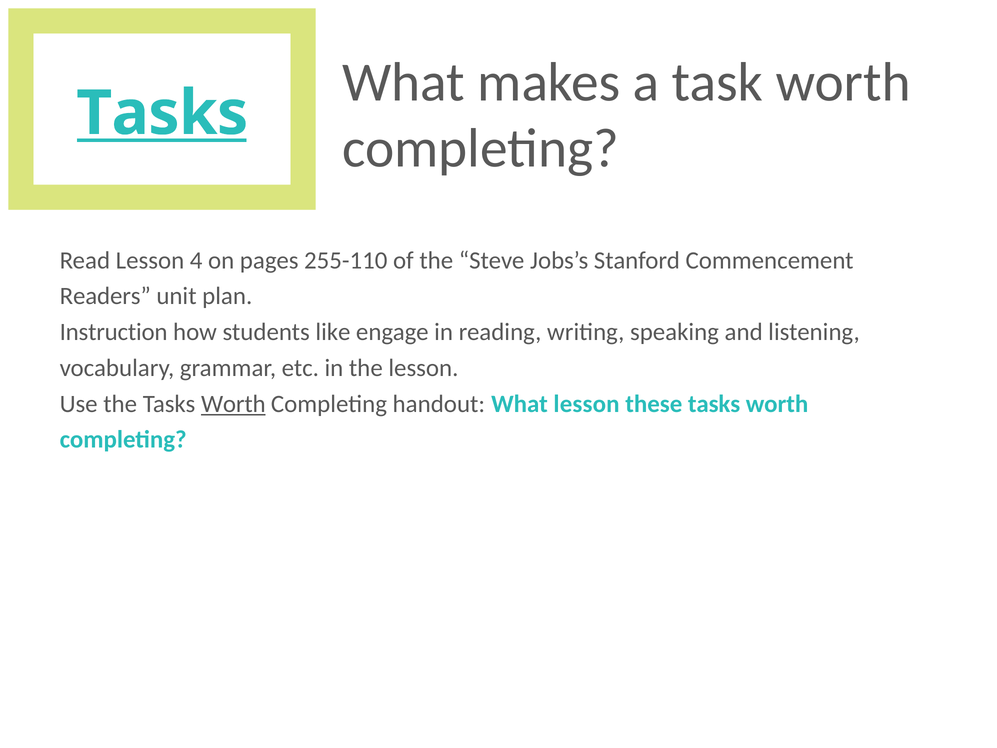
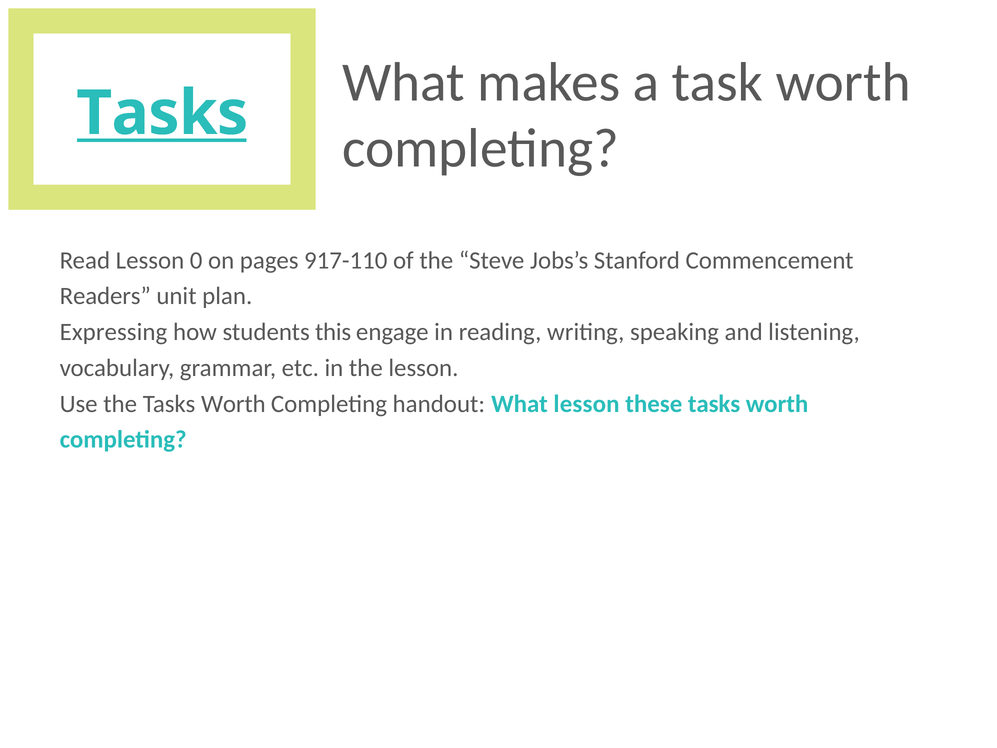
4: 4 -> 0 (196, 260)
255-110: 255-110 -> 917-110 (346, 260)
Instruction: Instruction -> Expressing (113, 332)
like: like -> this (333, 332)
Worth underline: present -> none (233, 404)
